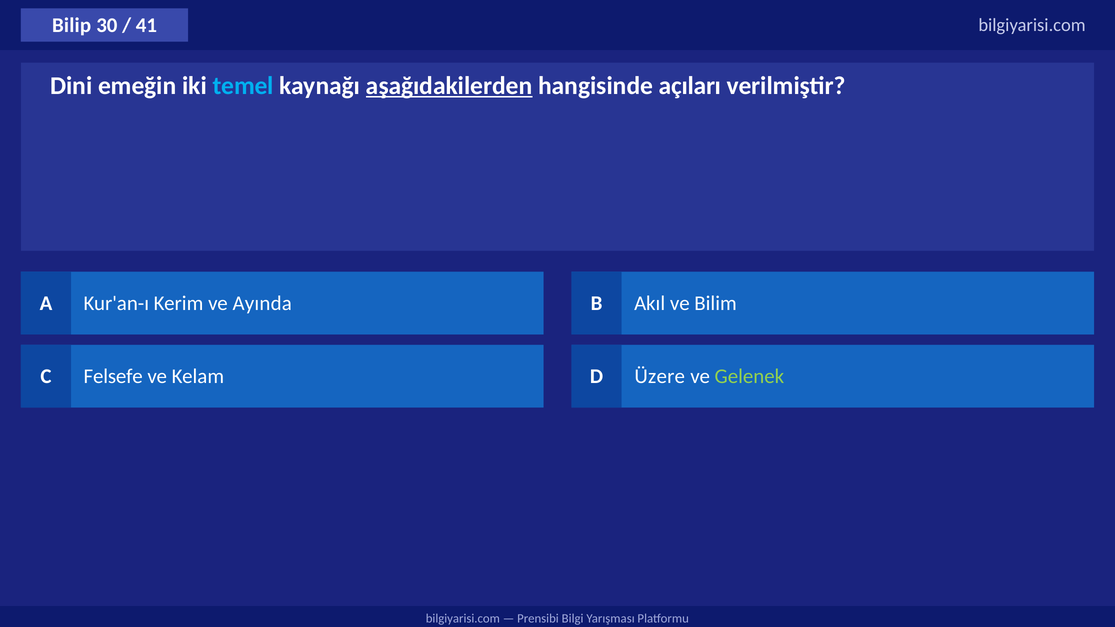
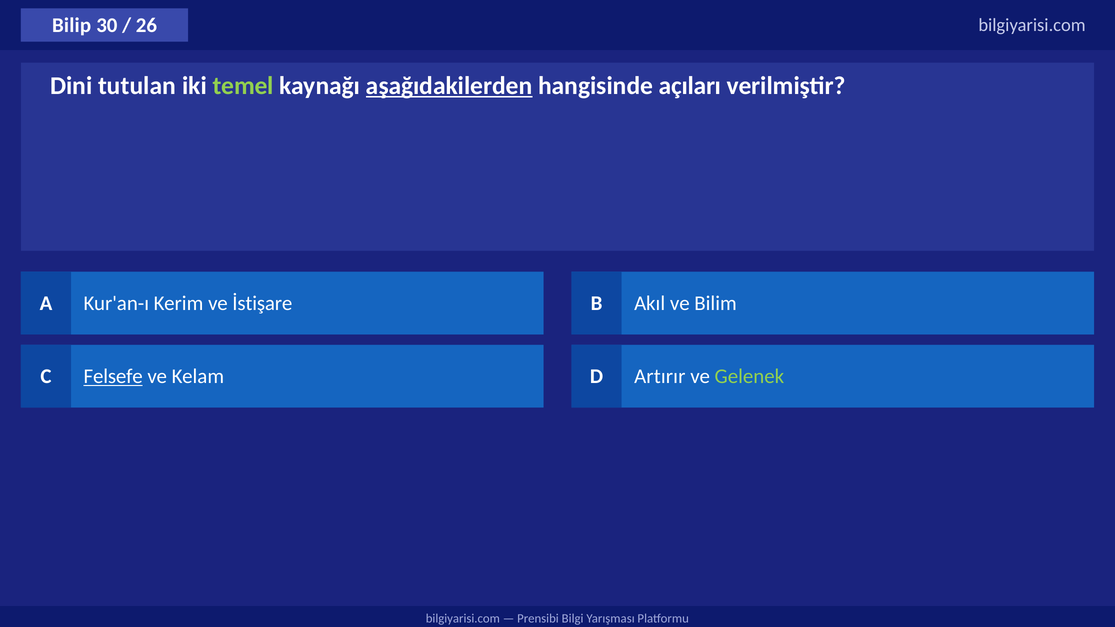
41: 41 -> 26 (146, 25)
emeğin: emeğin -> tutulan (137, 86)
temel colour: light blue -> light green (243, 86)
Ayında: Ayında -> İstişare (262, 303)
Felsefe underline: none -> present (113, 377)
Üzere: Üzere -> Artırır (660, 377)
